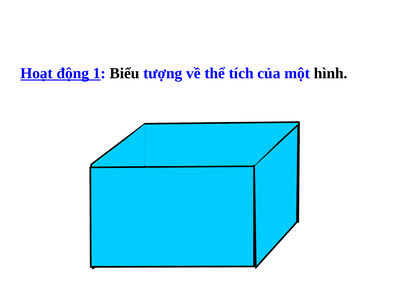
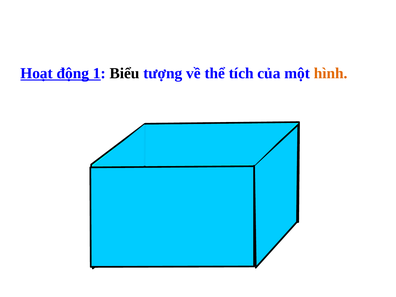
hình colour: black -> orange (331, 73)
